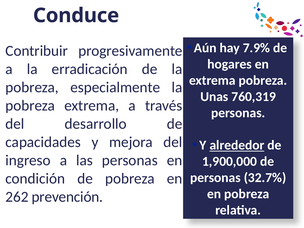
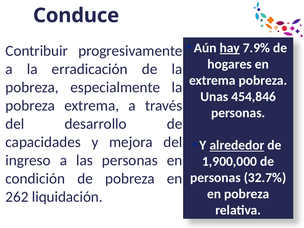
hay underline: none -> present (230, 48)
760,319: 760,319 -> 454,846 (254, 97)
prevención: prevención -> liquidación (67, 197)
